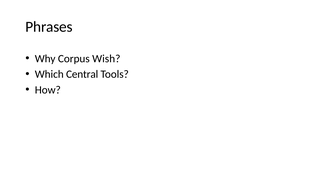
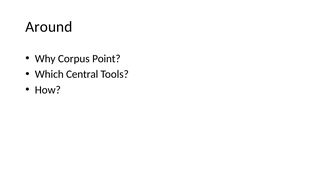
Phrases: Phrases -> Around (49, 27)
Wish: Wish -> Point (106, 59)
